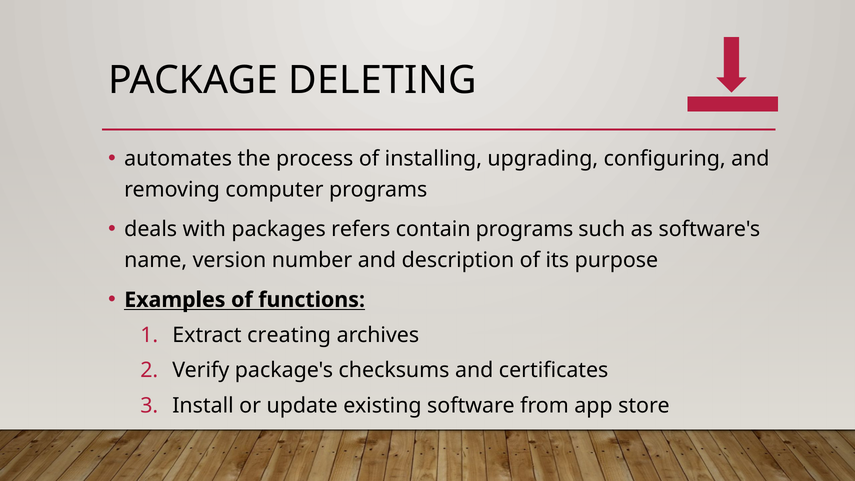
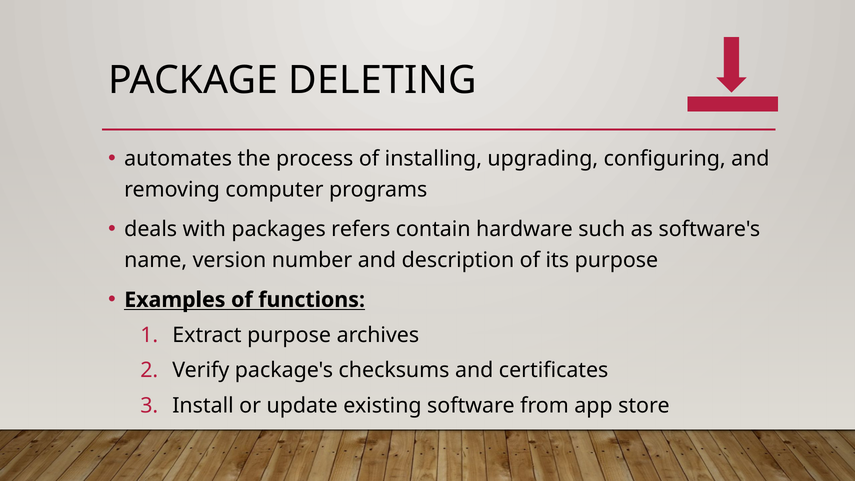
contain programs: programs -> hardware (524, 229)
Extract creating: creating -> purpose (289, 335)
